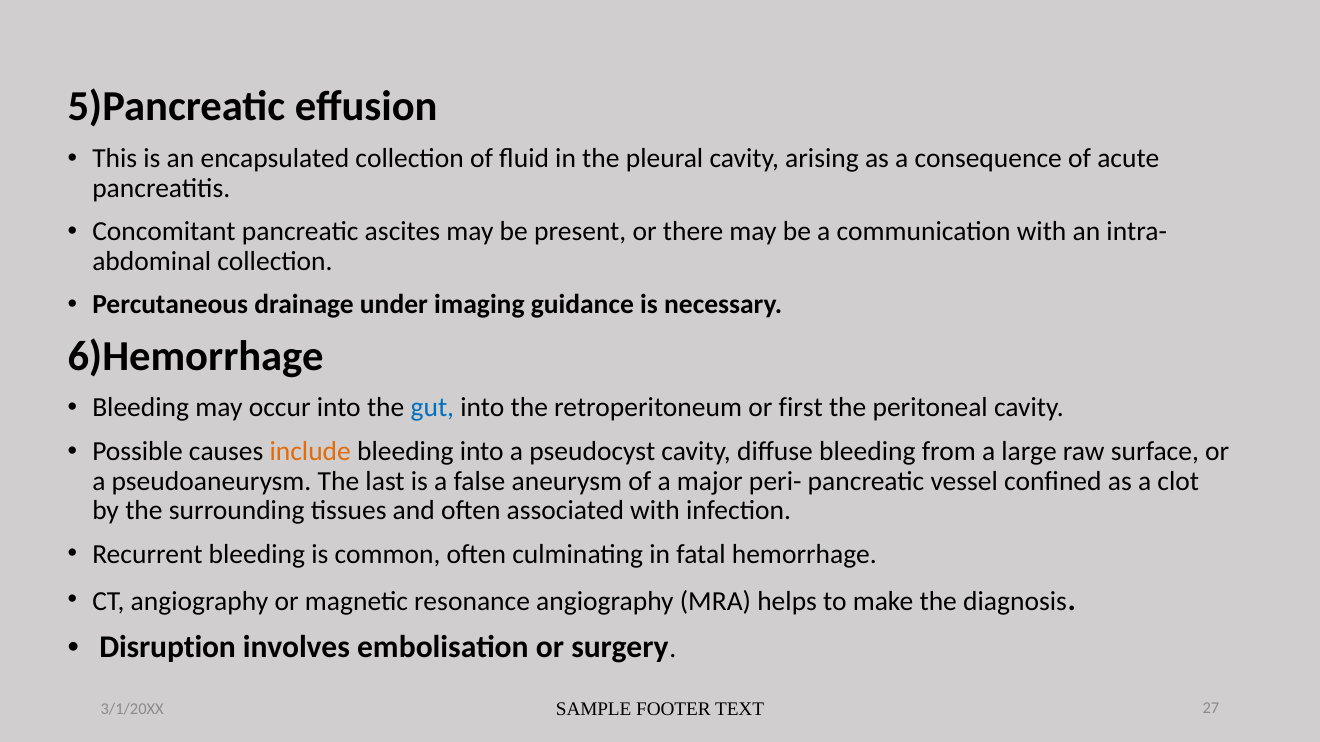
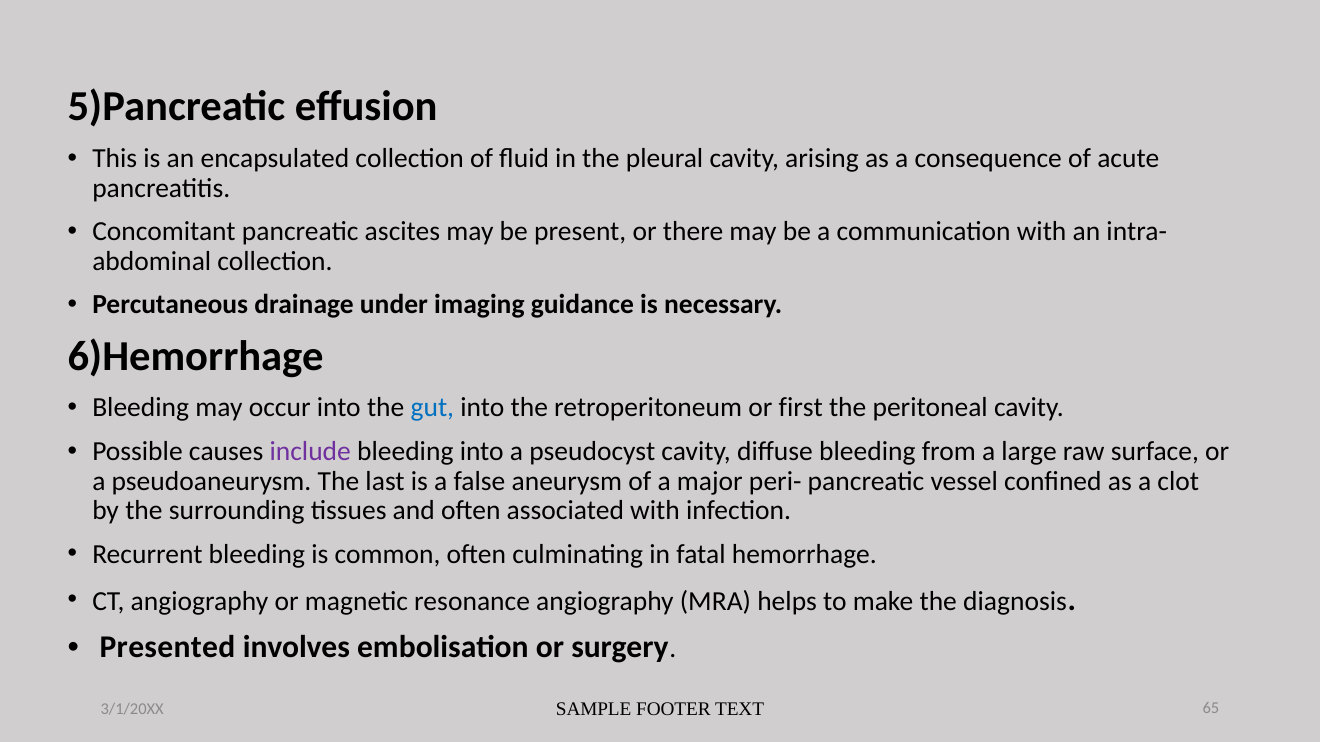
include colour: orange -> purple (310, 452)
Disruption: Disruption -> Presented (167, 648)
27: 27 -> 65 (1211, 709)
